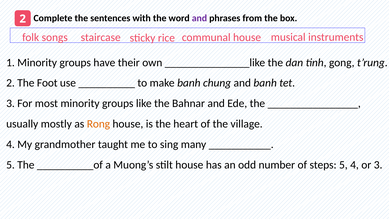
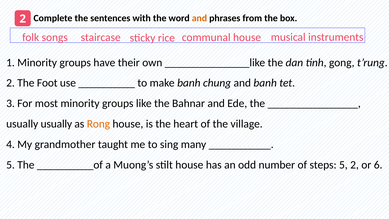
and colour: purple -> orange (199, 18)
usually mostly: mostly -> usually (56, 124)
5 4: 4 -> 2 (355, 165)
or 3: 3 -> 6 (378, 165)
